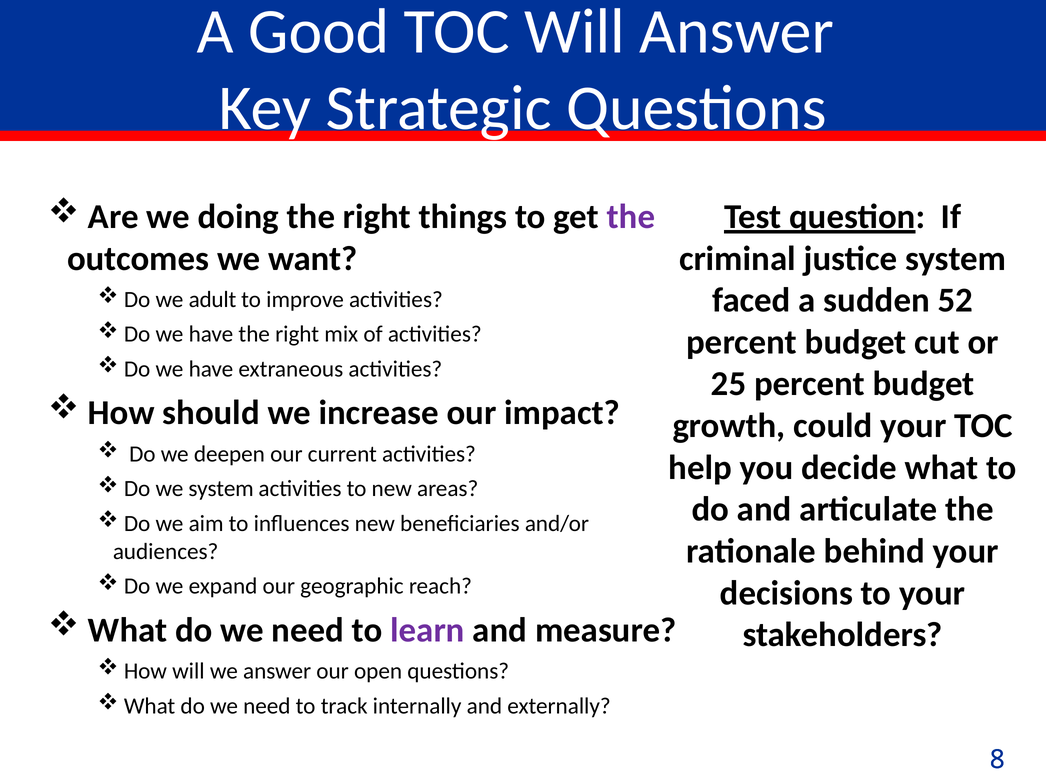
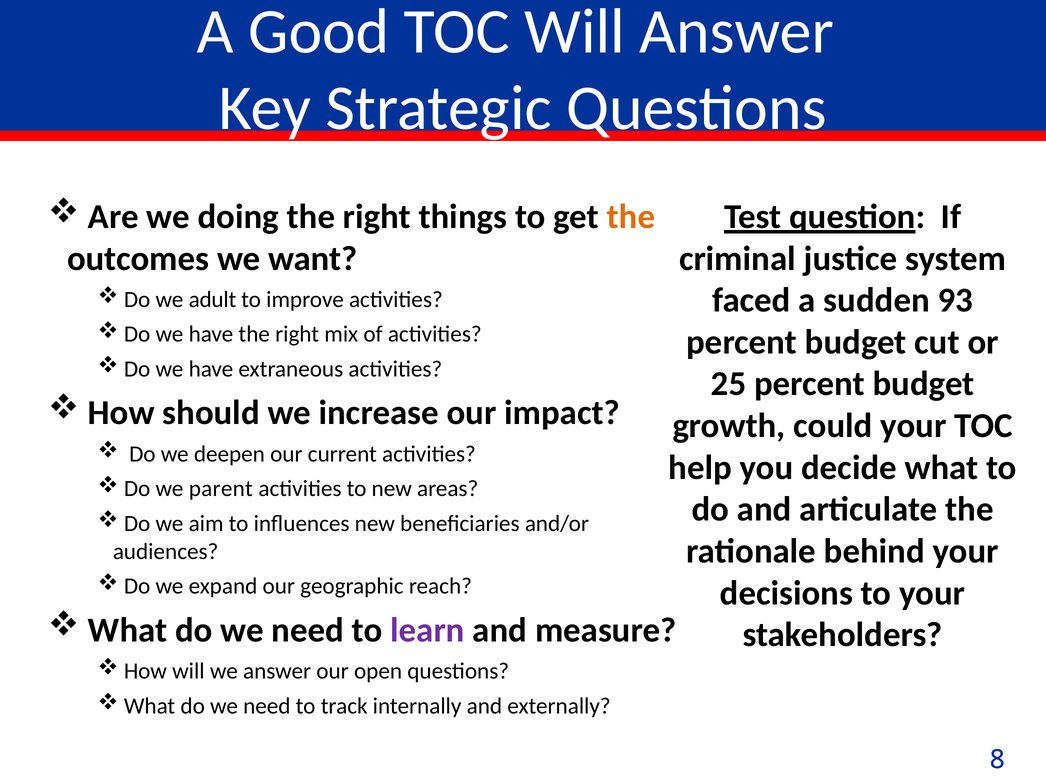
the colour: purple -> orange (631, 217)
52: 52 -> 93 (955, 301)
we system: system -> parent (221, 489)
